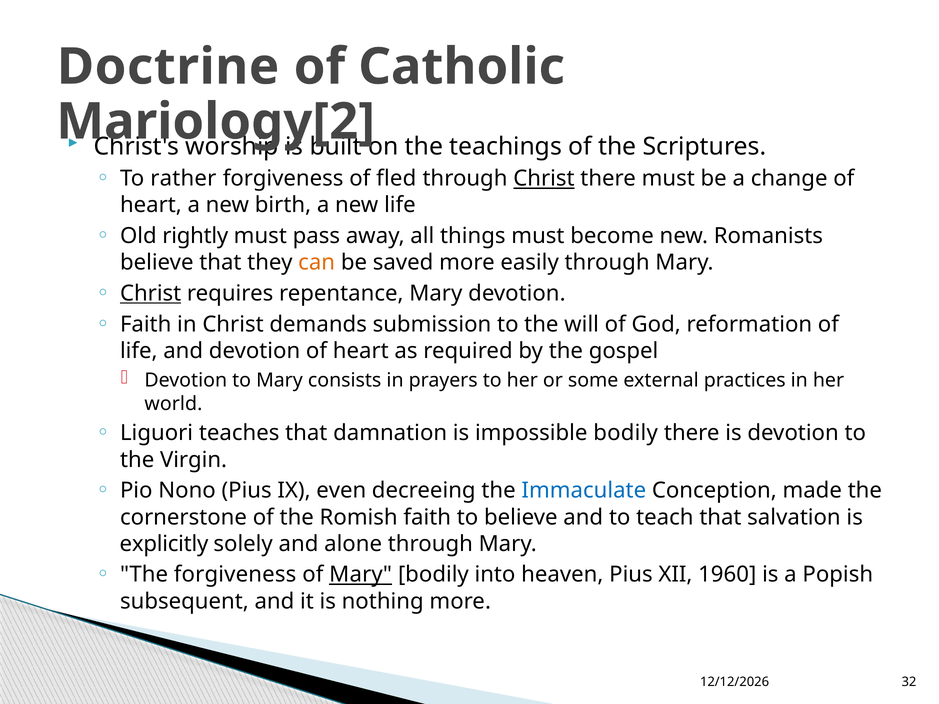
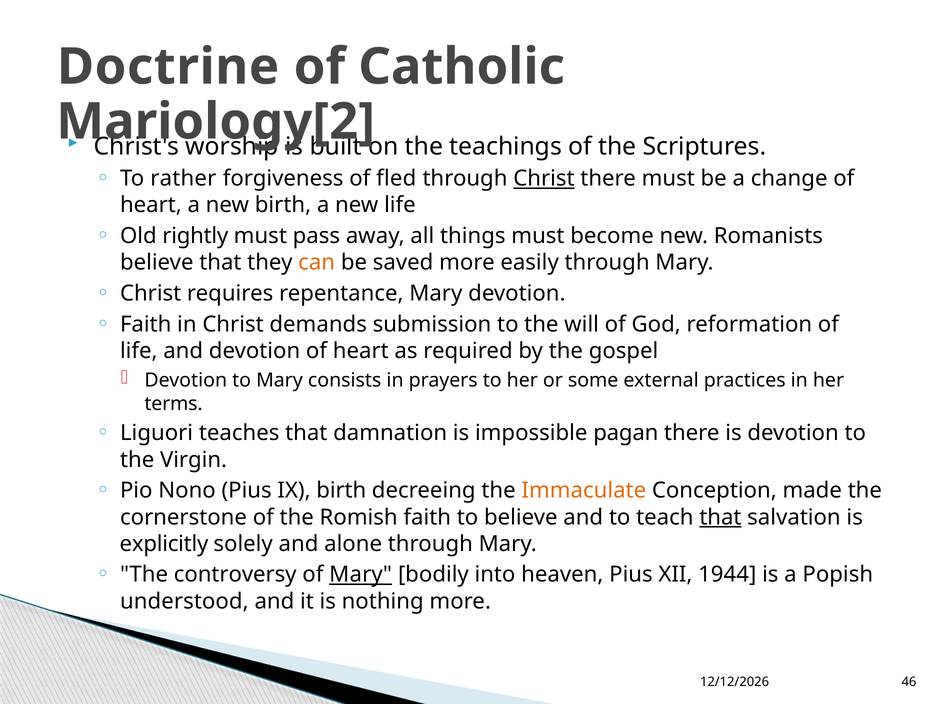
Christ underline: present -> none (151, 294)
world: world -> terms (174, 404)
impossible bodily: bodily -> pagan (626, 433)
IX even: even -> birth (341, 491)
Immaculate colour: blue -> orange (584, 491)
that underline: none -> present (720, 517)
The forgiveness: forgiveness -> controversy (235, 575)
1960: 1960 -> 1944 (727, 575)
subsequent: subsequent -> understood (184, 601)
32: 32 -> 46 (909, 682)
